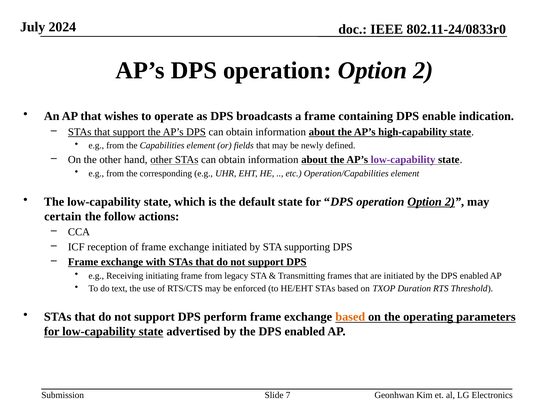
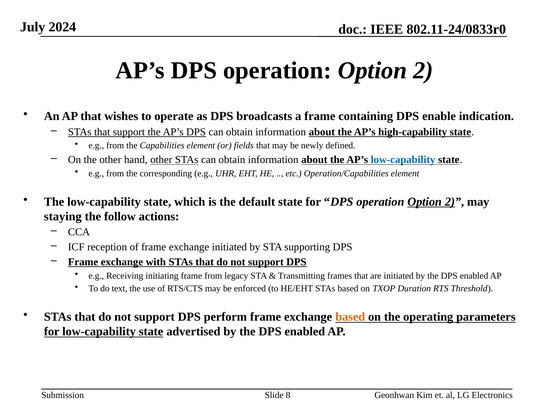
low-capability colour: purple -> blue (403, 160)
certain: certain -> staying (63, 216)
7: 7 -> 8 (288, 395)
